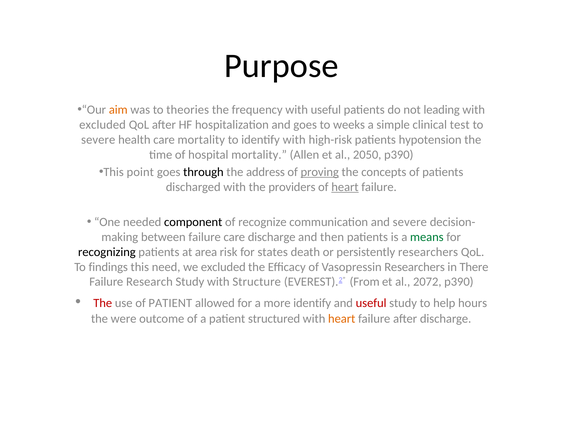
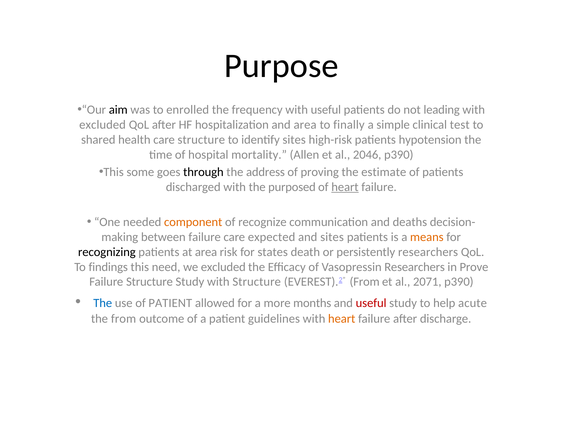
aim colour: orange -> black (118, 110)
theories: theories -> enrolled (188, 110)
and goes: goes -> area (305, 125)
weeks: weeks -> finally (349, 125)
severe: severe -> shared (98, 140)
care mortality: mortality -> structure (201, 140)
identify with: with -> sites (294, 140)
2050: 2050 -> 2046 (367, 155)
point: point -> some (140, 172)
proving underline: present -> none (320, 172)
concepts: concepts -> estimate (384, 172)
providers: providers -> purposed (292, 187)
component colour: black -> orange (193, 222)
and severe: severe -> deaths (410, 222)
care discharge: discharge -> expected (272, 237)
and then: then -> sites (332, 237)
means colour: green -> orange (427, 237)
There: There -> Prove (474, 267)
Failure Research: Research -> Structure (149, 282)
2072: 2072 -> 2071 (427, 282)
The colour: red -> blue (103, 303)
more identify: identify -> months (312, 303)
hours: hours -> acute (473, 303)
the were: were -> from (124, 319)
structured: structured -> guidelines (274, 319)
